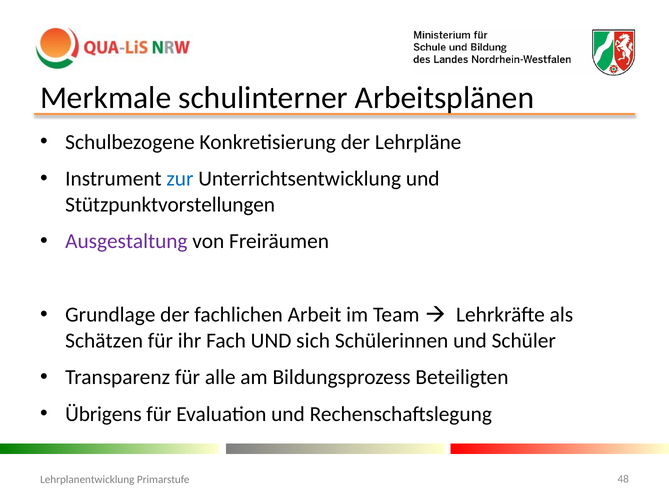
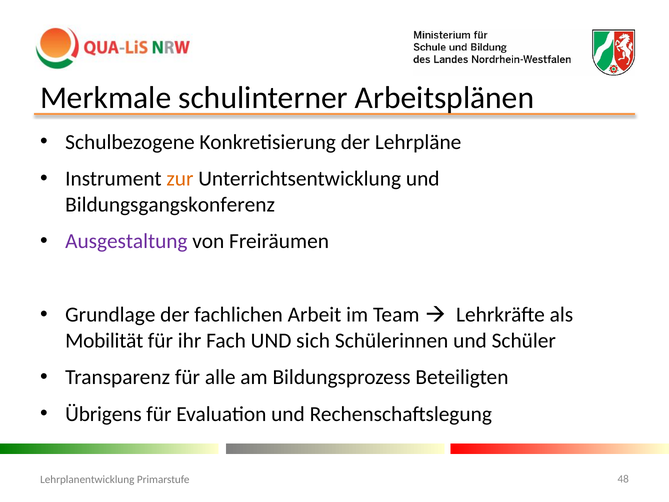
zur colour: blue -> orange (180, 179)
Stützpunktvorstellungen: Stützpunktvorstellungen -> Bildungsgangskonferenz (170, 204)
Schätzen: Schätzen -> Mobilität (104, 340)
